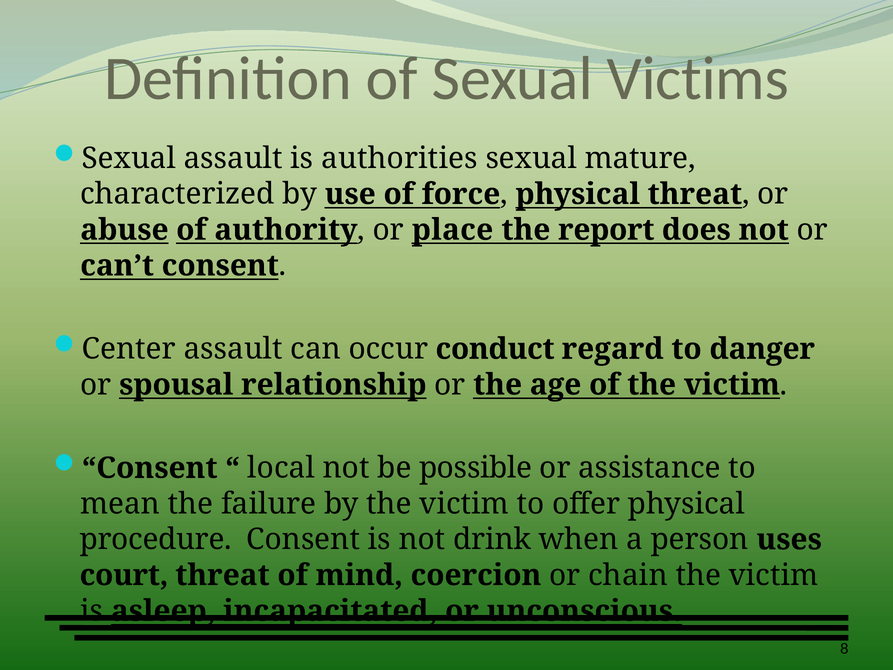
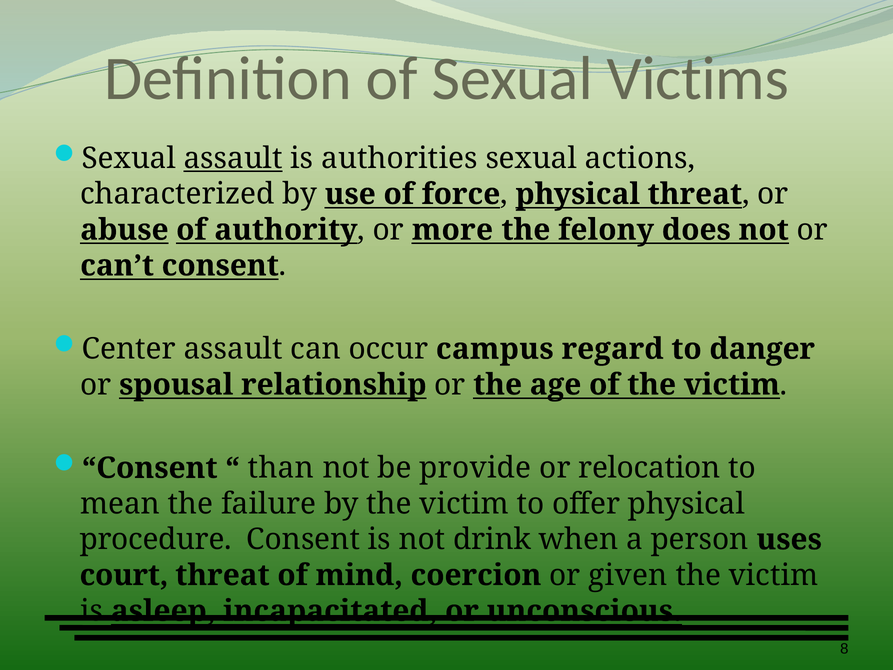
assault underline: none -> present (233, 158)
mature: mature -> actions (640, 158)
place: place -> more (452, 230)
report: report -> felony (606, 230)
conduct: conduct -> campus (495, 349)
local: local -> than (281, 468)
possible: possible -> provide (475, 468)
assistance: assistance -> relocation (649, 468)
chain: chain -> given (628, 575)
